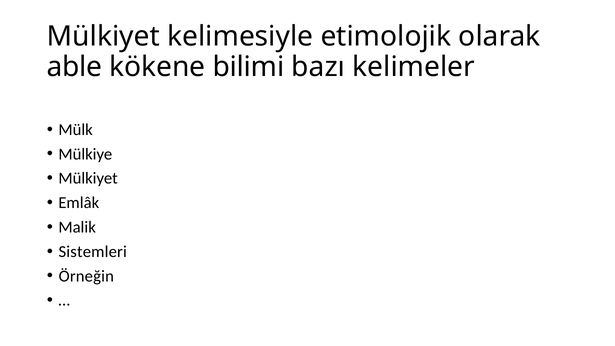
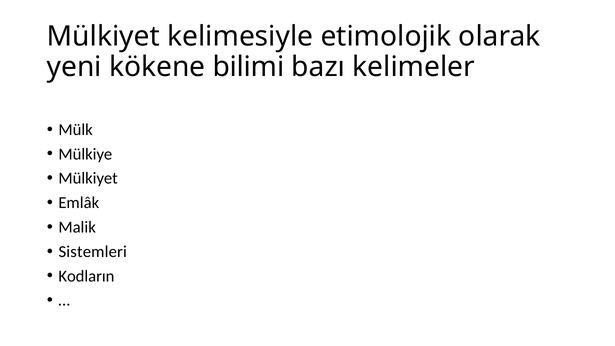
able: able -> yeni (74, 67)
Örneğin: Örneğin -> Kodların (86, 276)
